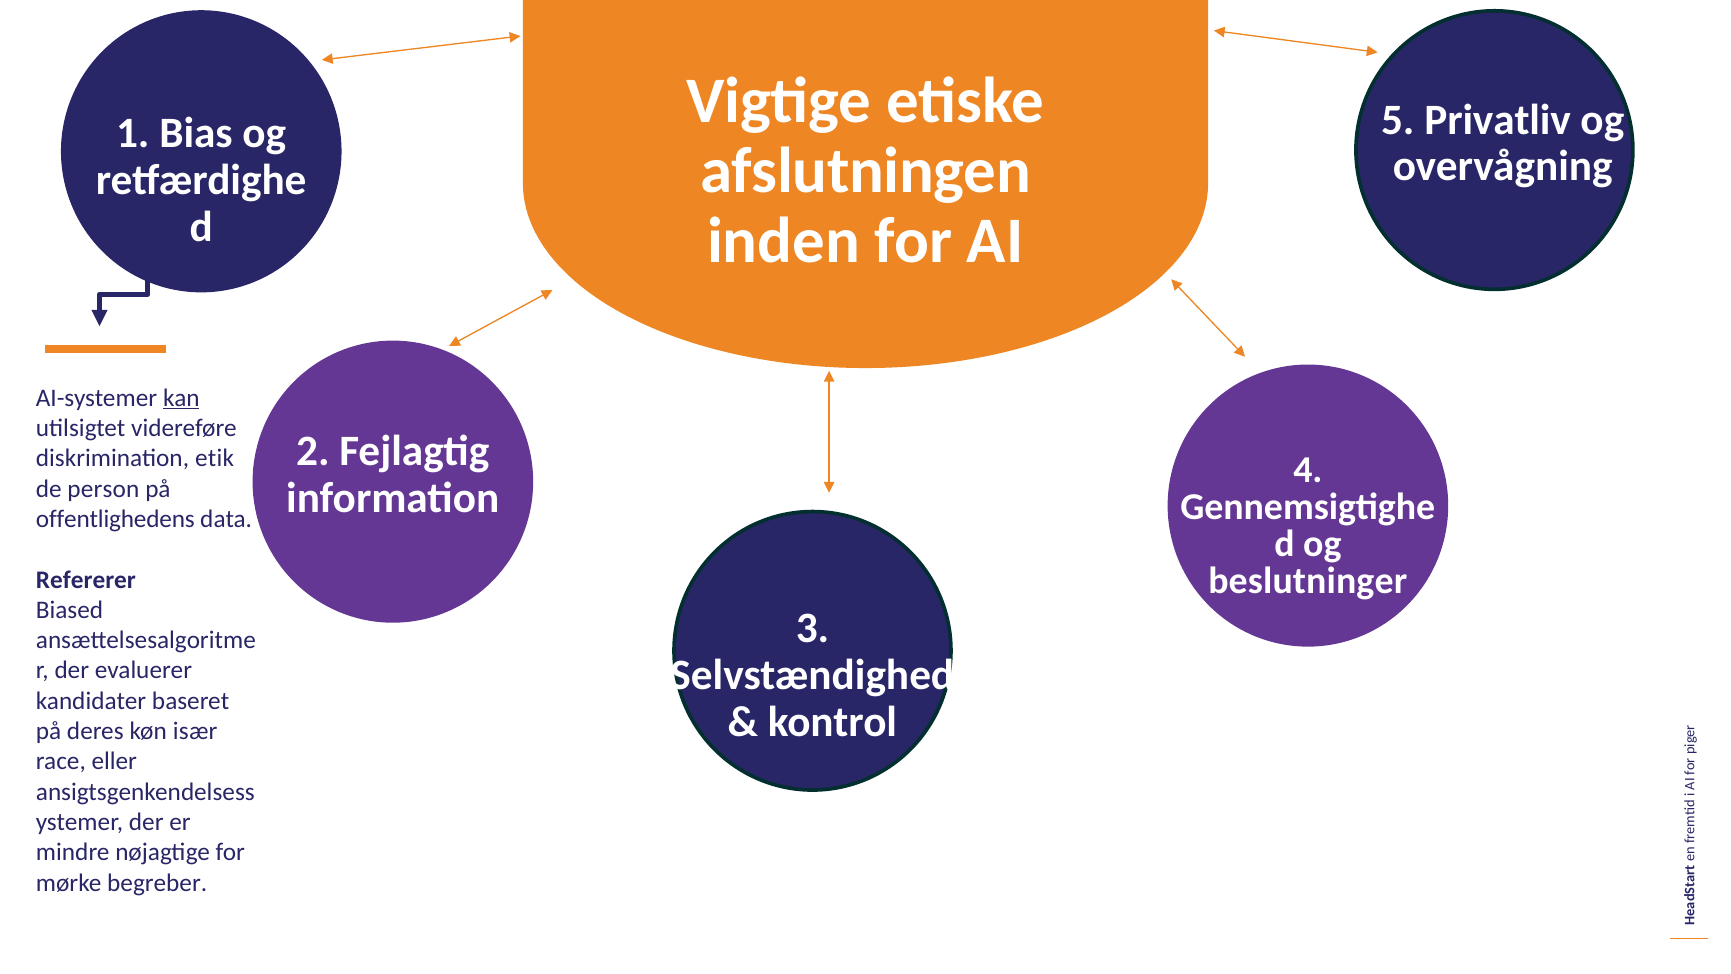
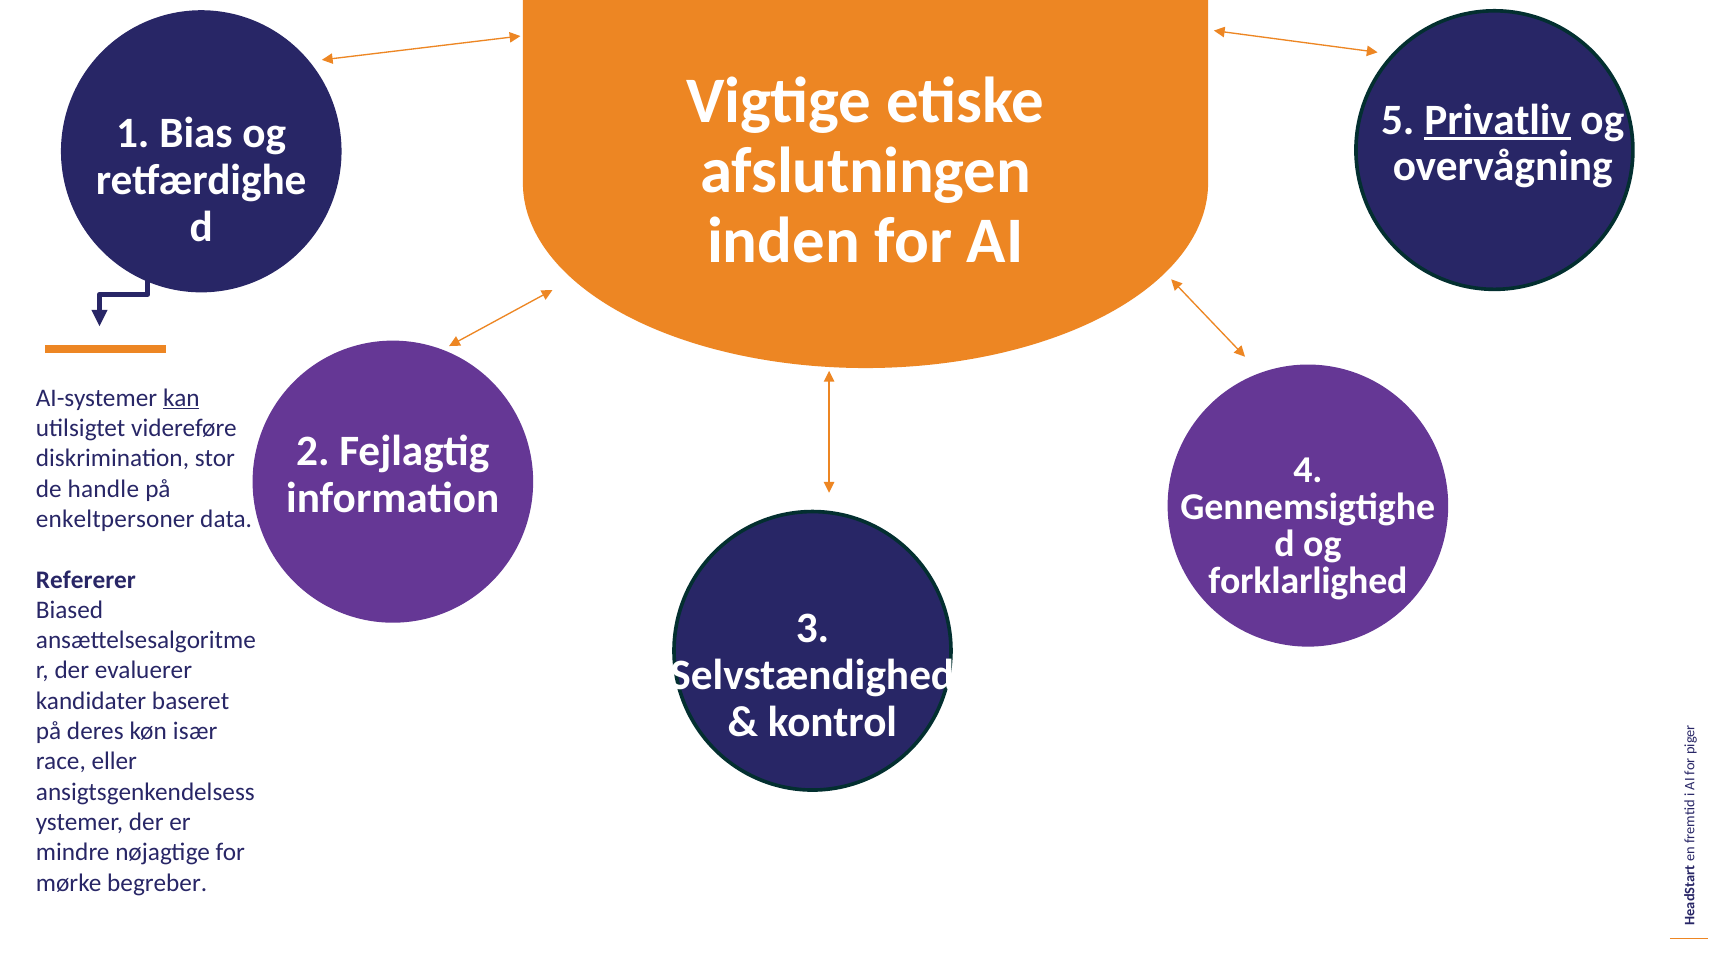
Privatliv underline: none -> present (1498, 120)
etik: etik -> stor (215, 458)
person: person -> handle (103, 489)
offentlighedens: offentlighedens -> enkeltpersoner (115, 519)
beslutninger: beslutninger -> forklarlighed (1308, 580)
